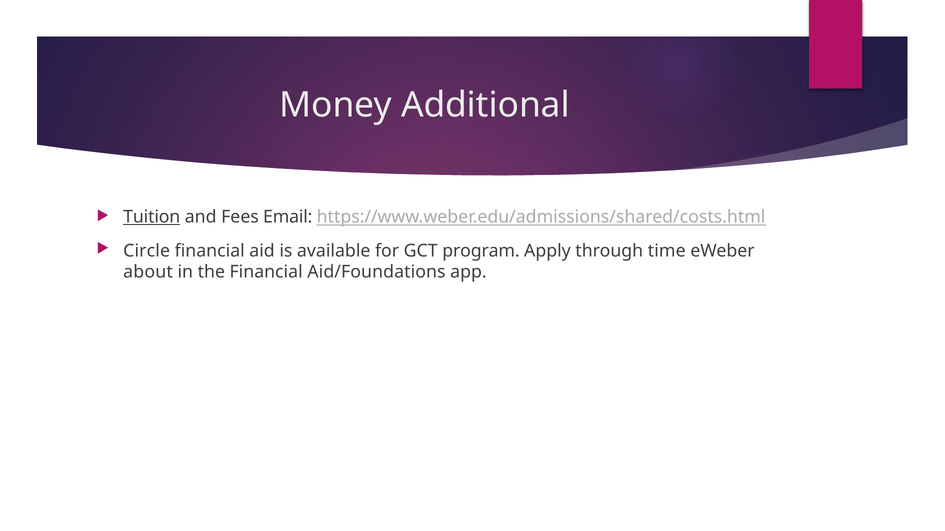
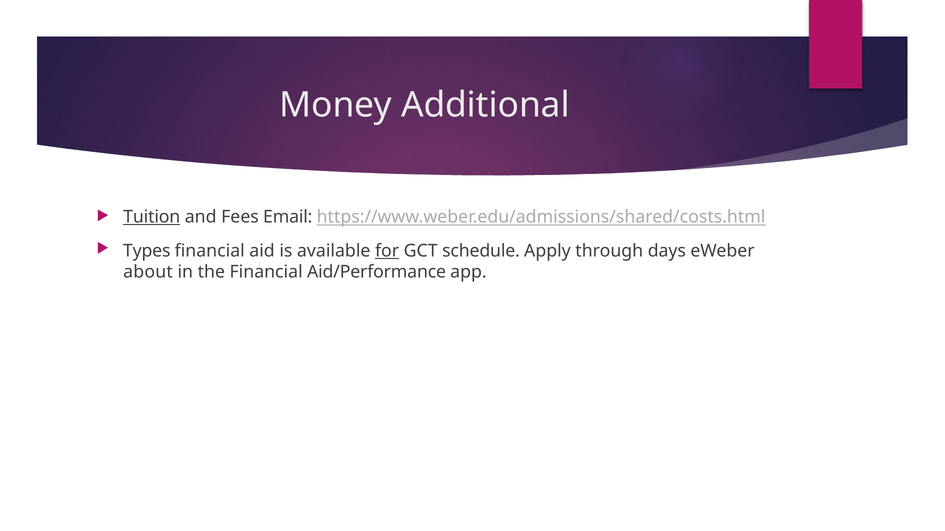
Circle: Circle -> Types (147, 251)
for underline: none -> present (387, 251)
program: program -> schedule (481, 251)
time: time -> days (667, 251)
Aid/Foundations: Aid/Foundations -> Aid/Performance (377, 272)
